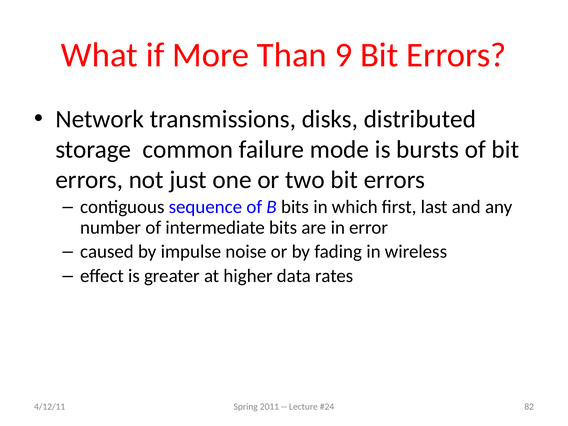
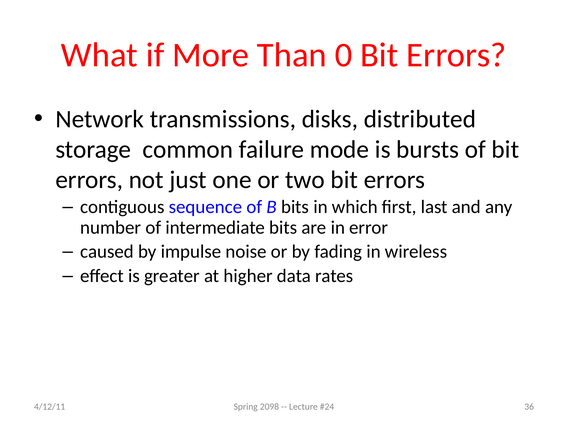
9: 9 -> 0 (344, 55)
2011: 2011 -> 2098 (269, 407)
82: 82 -> 36 (529, 407)
